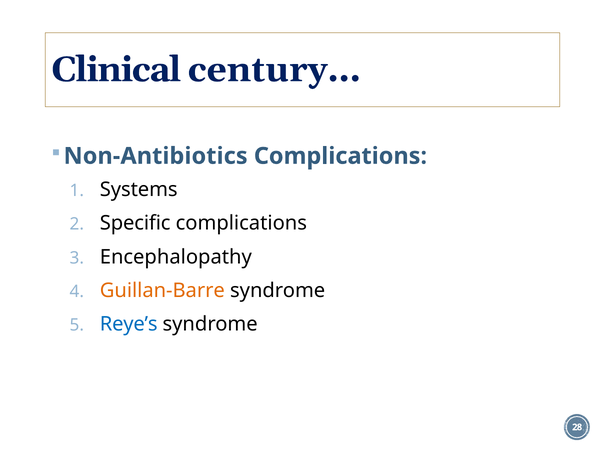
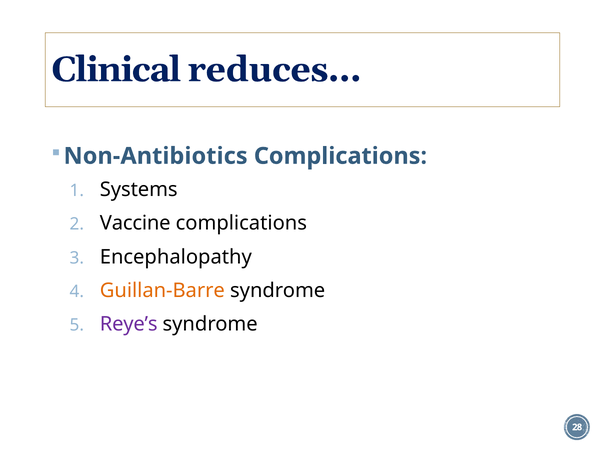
century…: century… -> reduces… (274, 70)
Specific: Specific -> Vaccine (135, 223)
Reye’s colour: blue -> purple (129, 324)
